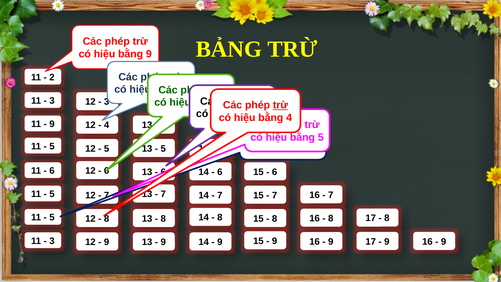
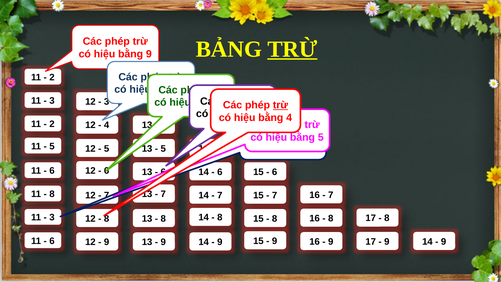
TRỪ underline: none -> present (292, 49)
9: 9 -> 2 (52, 124)
5: 5 -> 8 (52, 194)
5: 5 -> 3 (52, 217)
3: 3 -> 6 (52, 241)
16: 16 -> 14 (427, 241)
